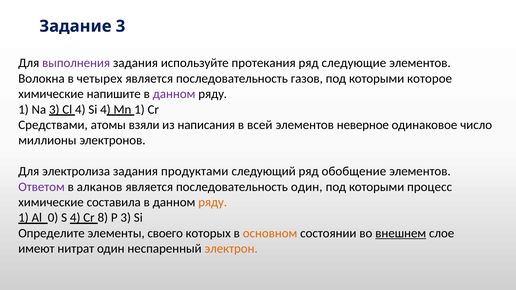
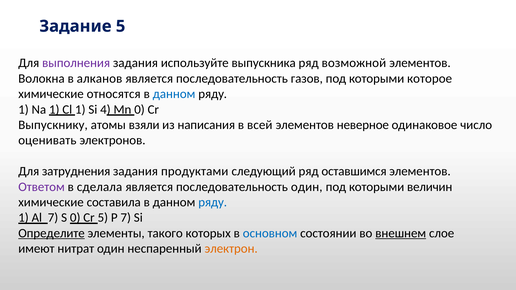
Задание 3: 3 -> 5 (121, 26)
протекания: протекания -> выпускника (264, 63)
следующие: следующие -> возможной (354, 63)
четырех: четырех -> алканов (100, 79)
напишите: напишите -> относятся (114, 94)
данном colour: purple -> blue (174, 94)
Na 3: 3 -> 1 (54, 110)
Cl 4: 4 -> 1 (80, 110)
Mn 1: 1 -> 0 (140, 110)
Средствами: Средствами -> Выпускнику (53, 125)
миллионы: миллионы -> оценивать (47, 140)
электролиза: электролиза -> затруднения (76, 171)
обобщение: обобщение -> оставшимся (354, 171)
алканов: алканов -> сделала (100, 187)
процесс: процесс -> величин (430, 187)
ряду colour: orange -> blue (213, 202)
Al 0: 0 -> 7 (53, 218)
S 4: 4 -> 0 (75, 218)
Cr 8: 8 -> 5 (103, 218)
P 3: 3 -> 7 (126, 218)
Определите underline: none -> present (51, 233)
своего: своего -> такого (165, 233)
основном colour: orange -> blue (270, 233)
